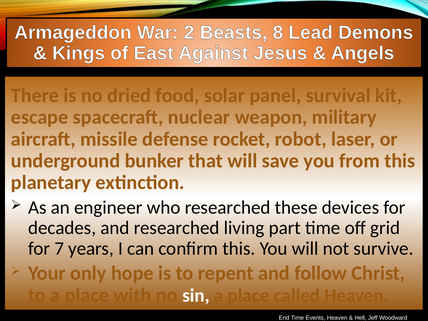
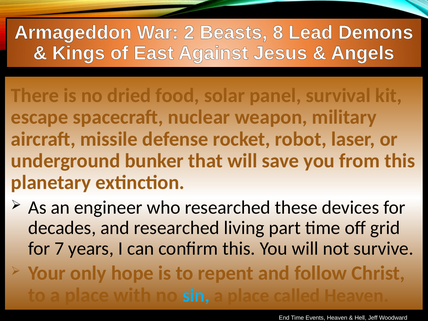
sin colour: white -> light blue (196, 295)
